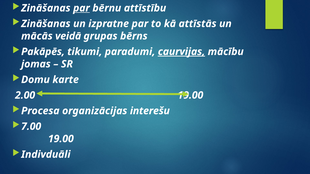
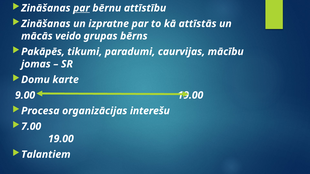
veidā: veidā -> veido (68, 36)
caurvijas underline: present -> none (181, 52)
2.00: 2.00 -> 9.00 (25, 95)
Indivduāli: Indivduāli -> Talantiem (46, 155)
